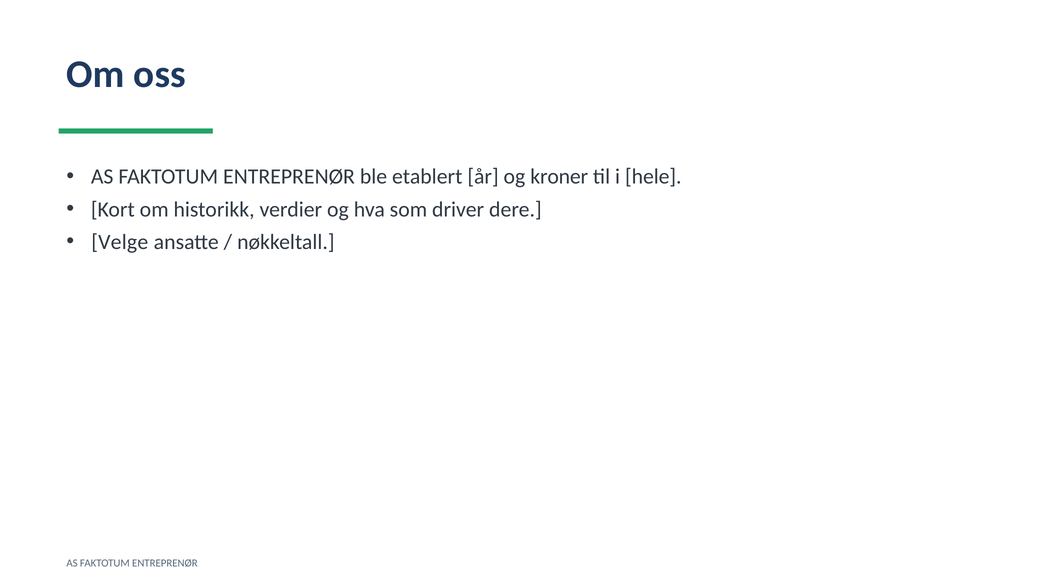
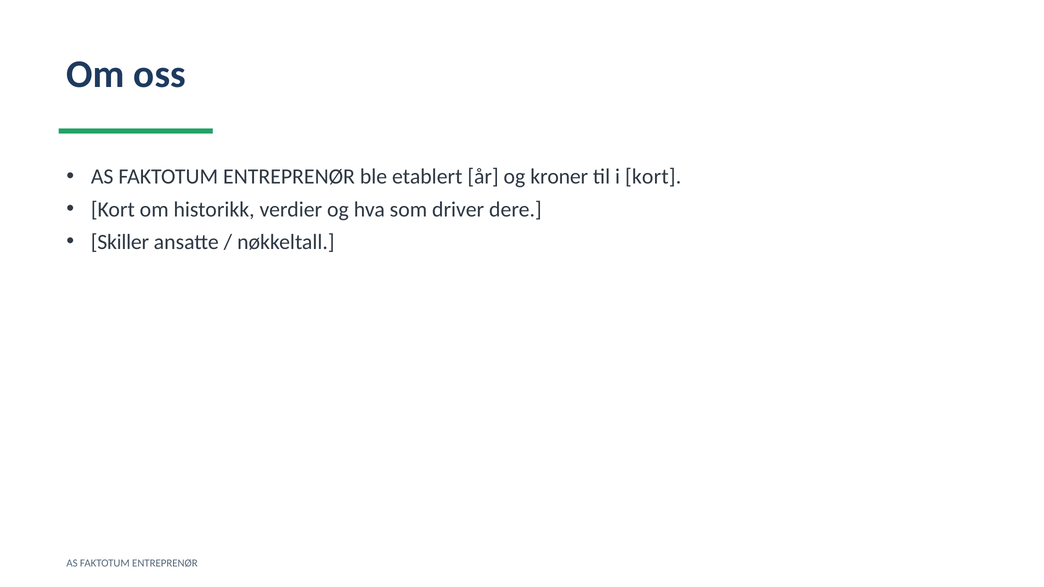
i hele: hele -> kort (653, 177)
Velge: Velge -> Skiller (120, 242)
